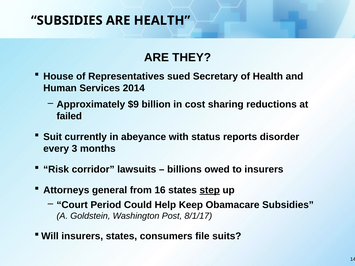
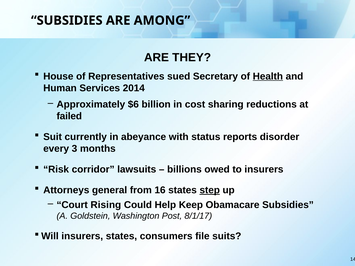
ARE HEALTH: HEALTH -> AMONG (162, 20)
Health underline: none -> present (268, 76)
$9: $9 -> $6 (133, 104)
Period: Period -> Rising (106, 205)
